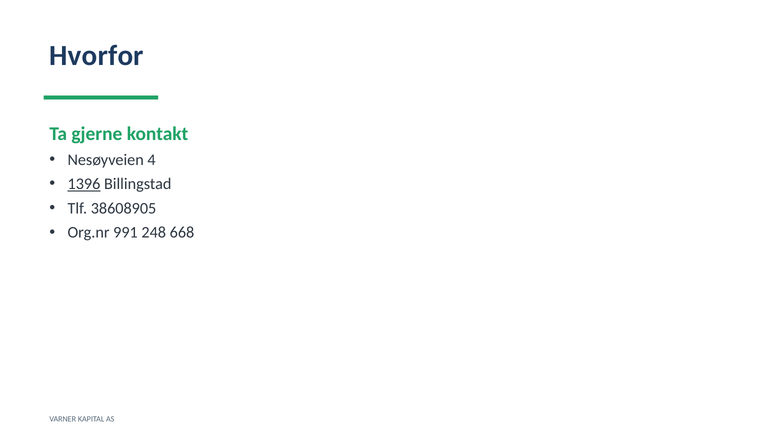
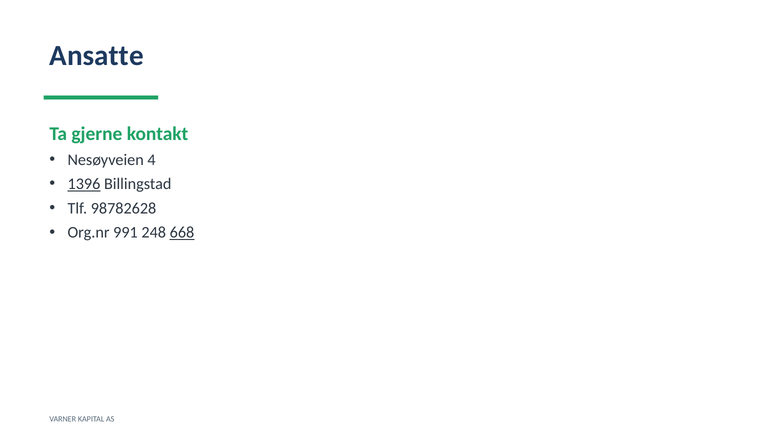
Hvorfor: Hvorfor -> Ansatte (97, 55)
38608905: 38608905 -> 98782628 (124, 208)
668 underline: none -> present (182, 232)
